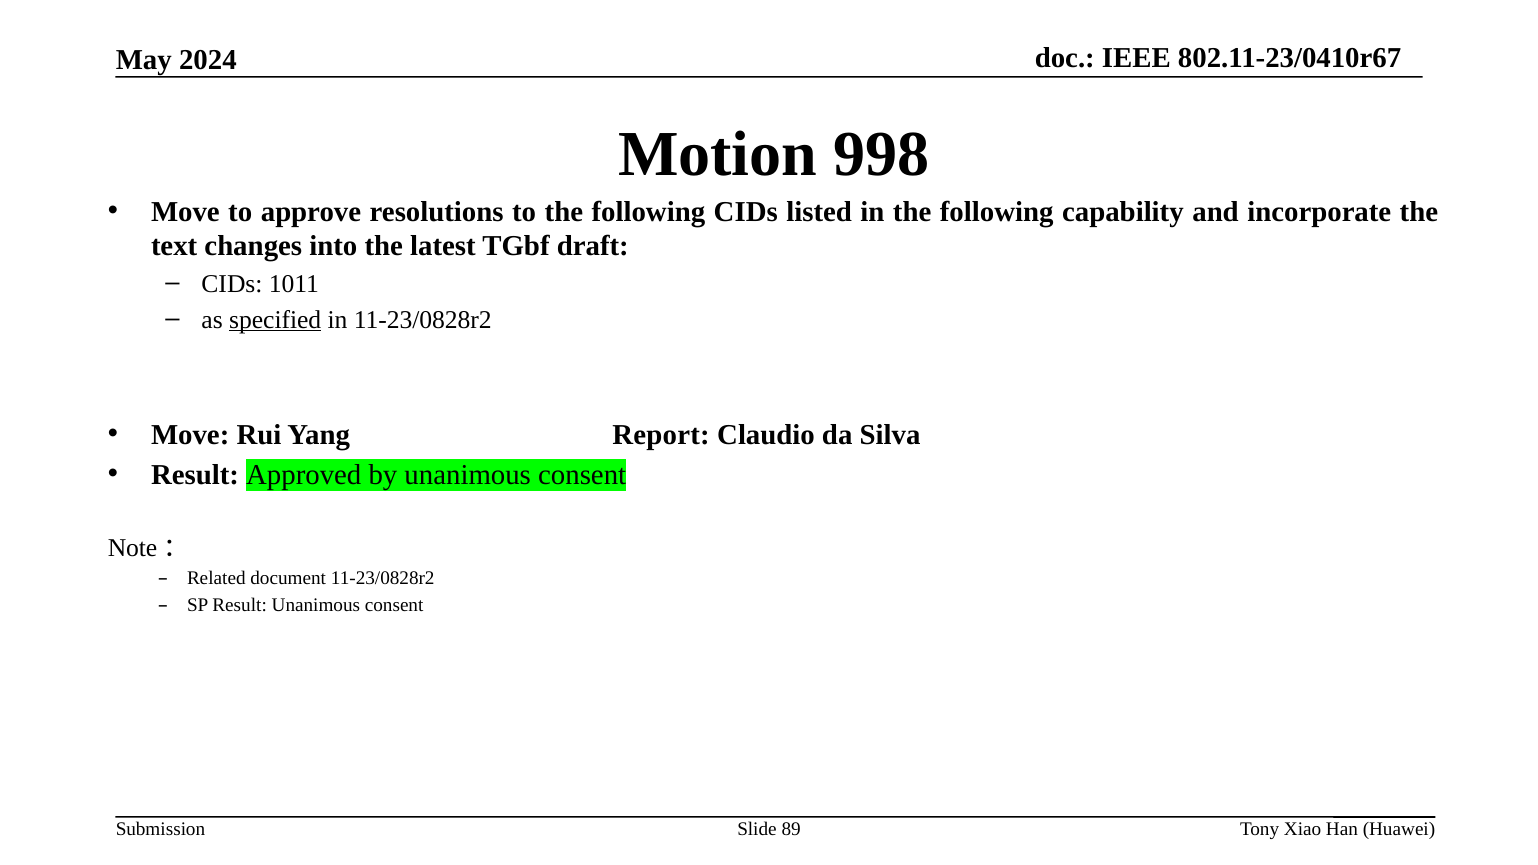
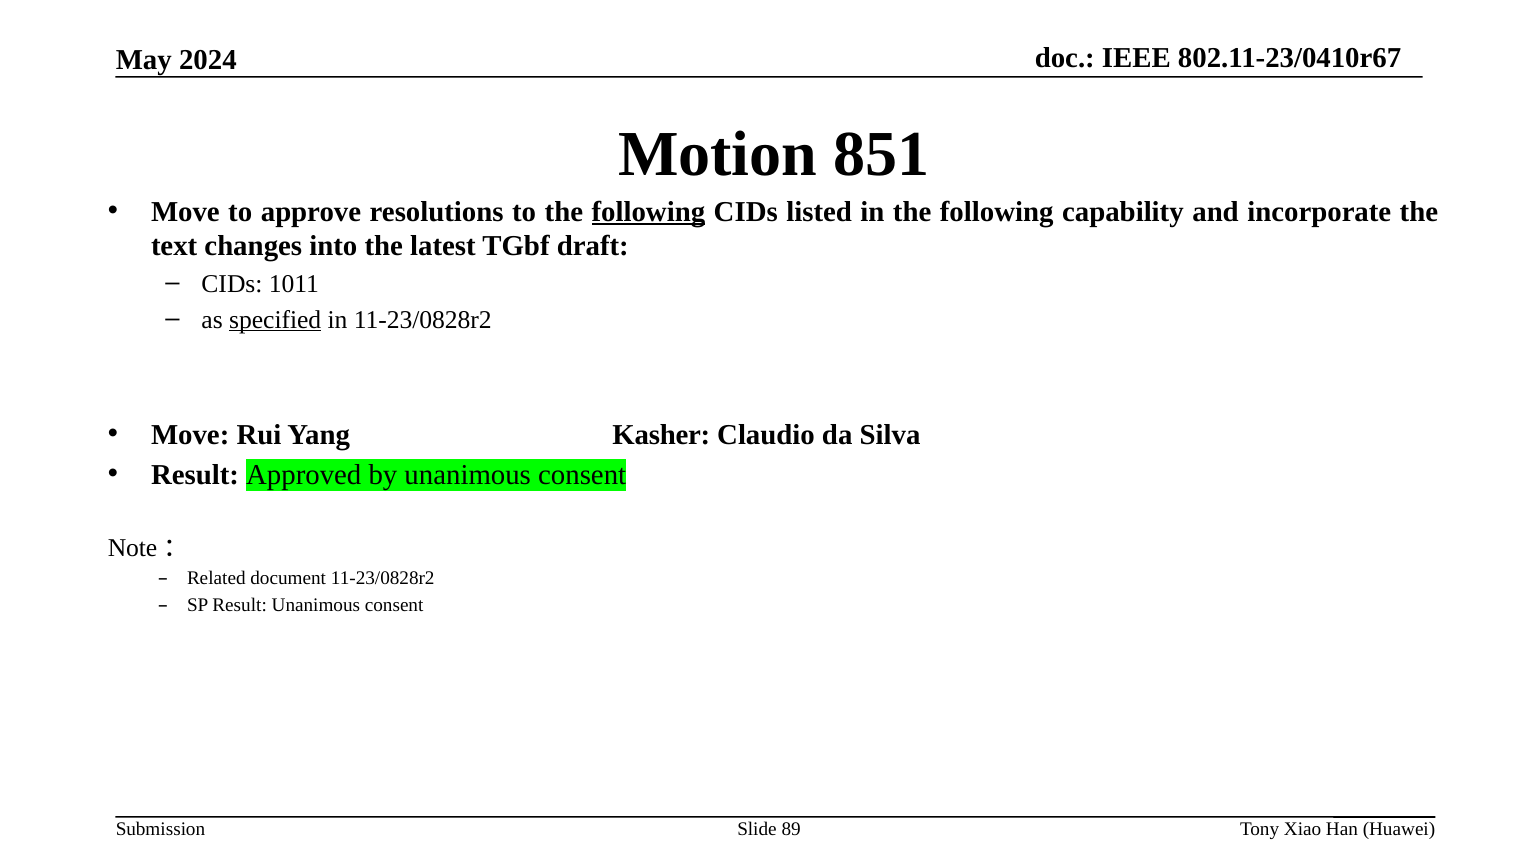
998: 998 -> 851 (881, 154)
following underline: none -> present (648, 212)
Report: Report -> Kasher (661, 435)
